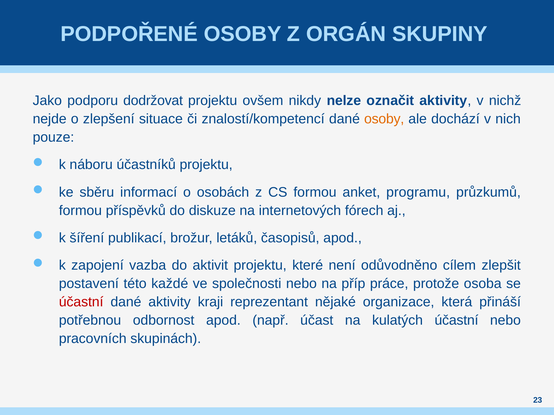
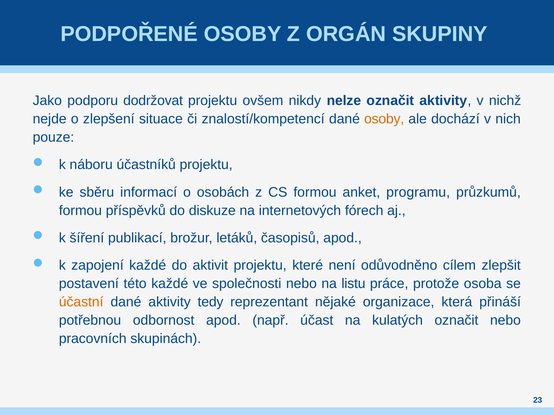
zapojení vazba: vazba -> každé (148, 266)
příp: příp -> listu (353, 284)
účastní colour: red -> orange (81, 302)
kraji: kraji -> tedy (211, 302)
kulatých účastní: účastní -> označit (456, 321)
